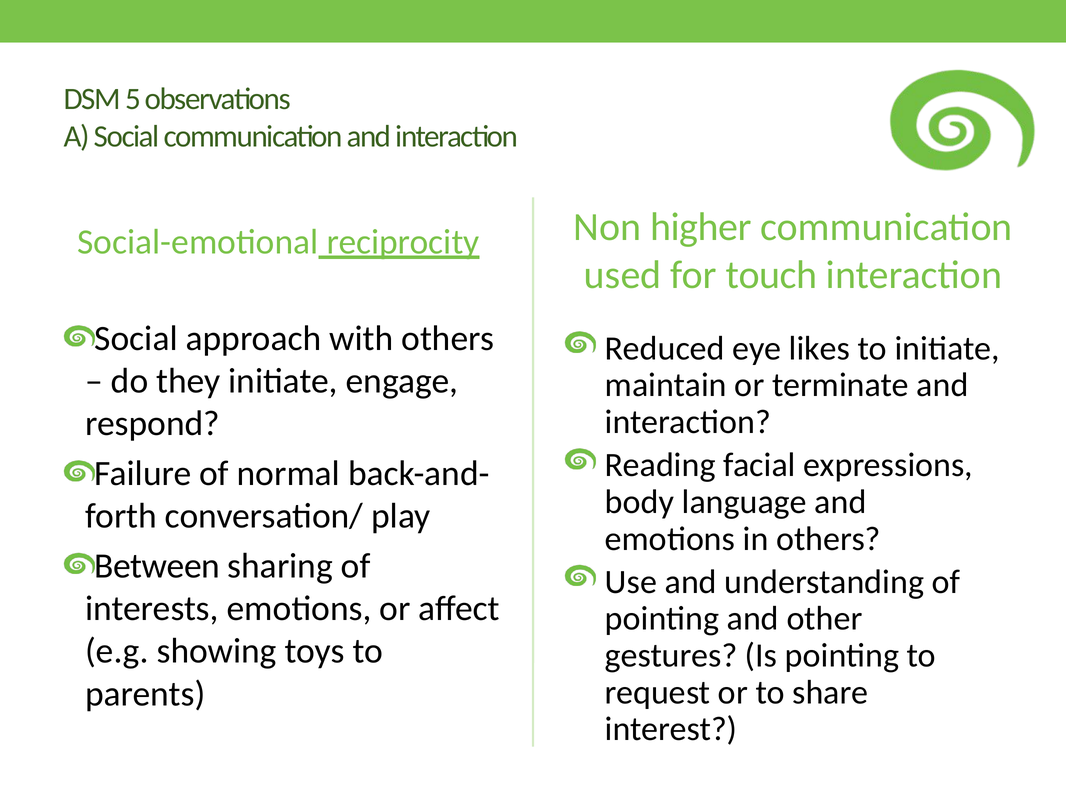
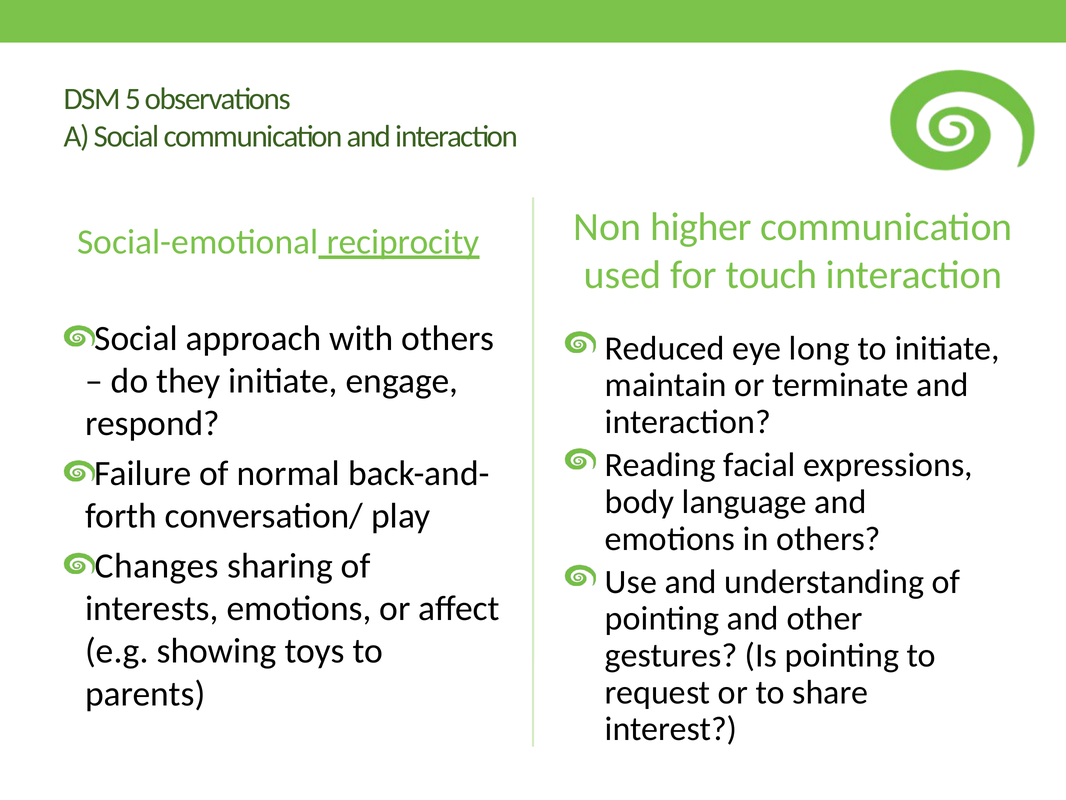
likes: likes -> long (819, 348)
Between: Between -> Changes (157, 565)
